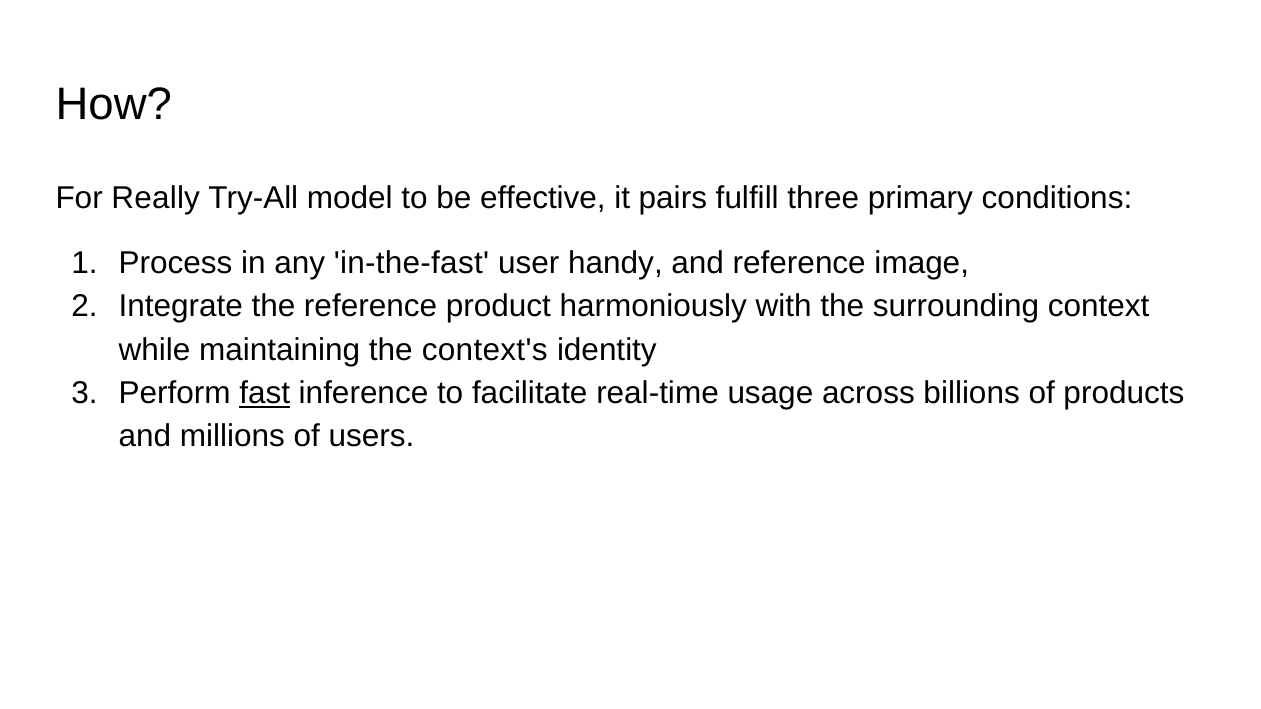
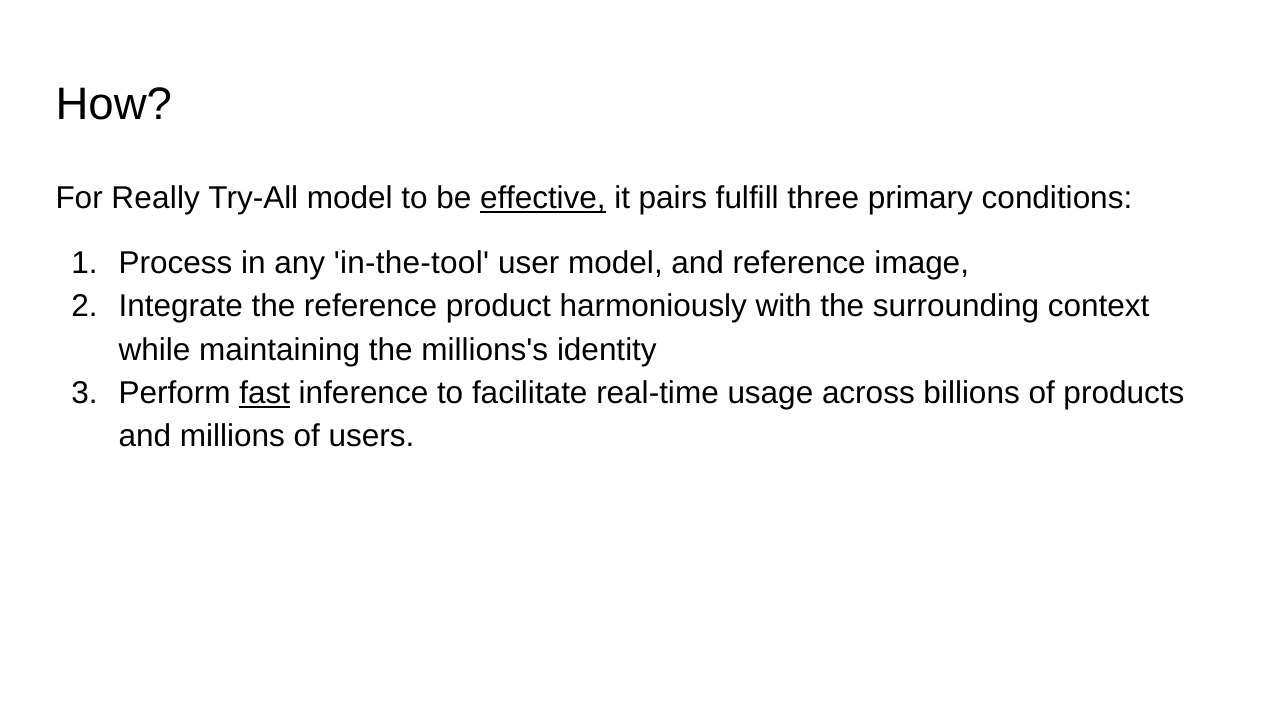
effective underline: none -> present (543, 198)
in-the-fast: in-the-fast -> in-the-tool (411, 263)
user handy: handy -> model (615, 263)
context's: context's -> millions's (485, 350)
